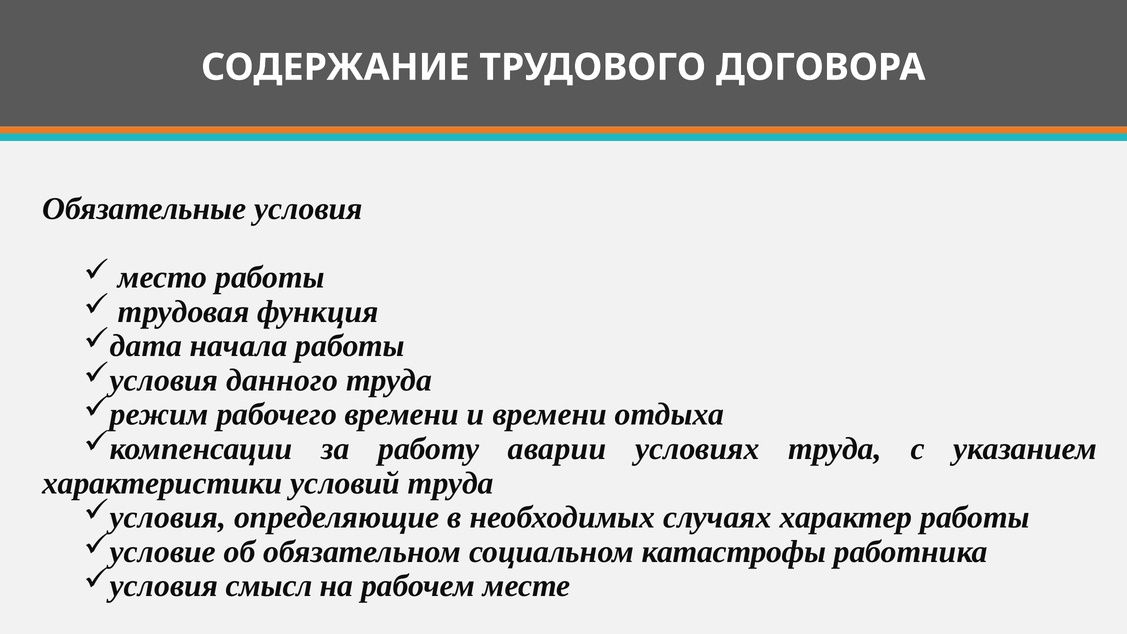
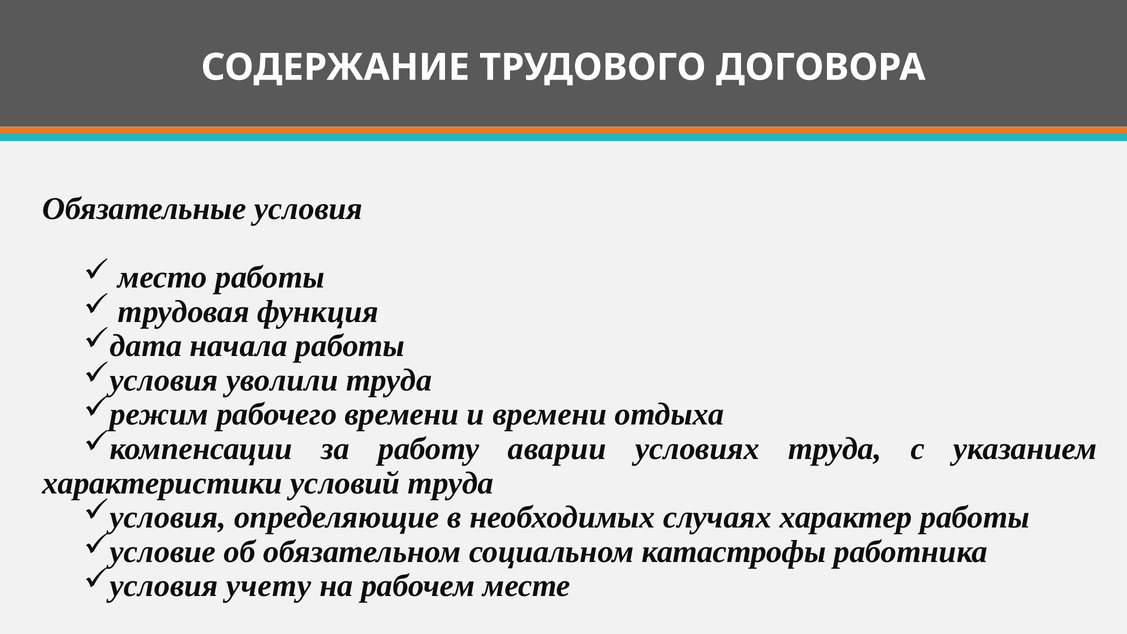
данного: данного -> уволили (282, 380)
смысл: смысл -> учету (269, 586)
